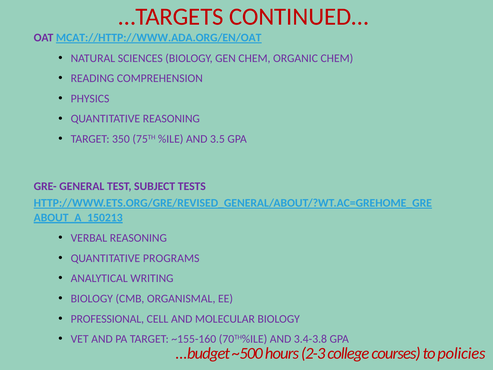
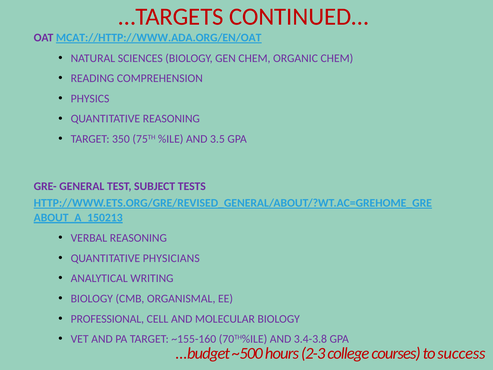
PROGRAMS: PROGRAMS -> PHYSICIANS (171, 258)
policies: policies -> success (461, 353)
